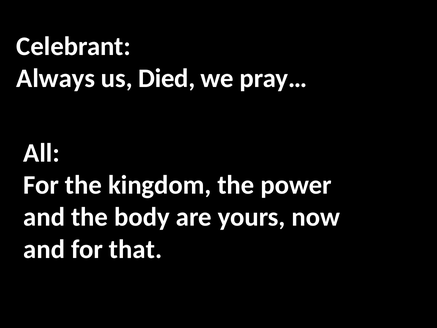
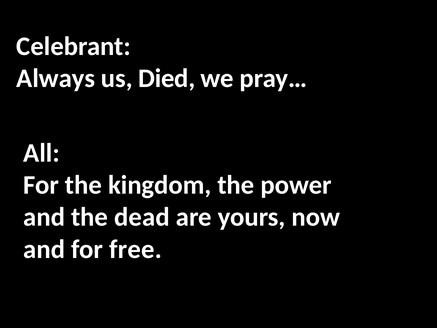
body: body -> dead (142, 217)
that: that -> free (136, 249)
